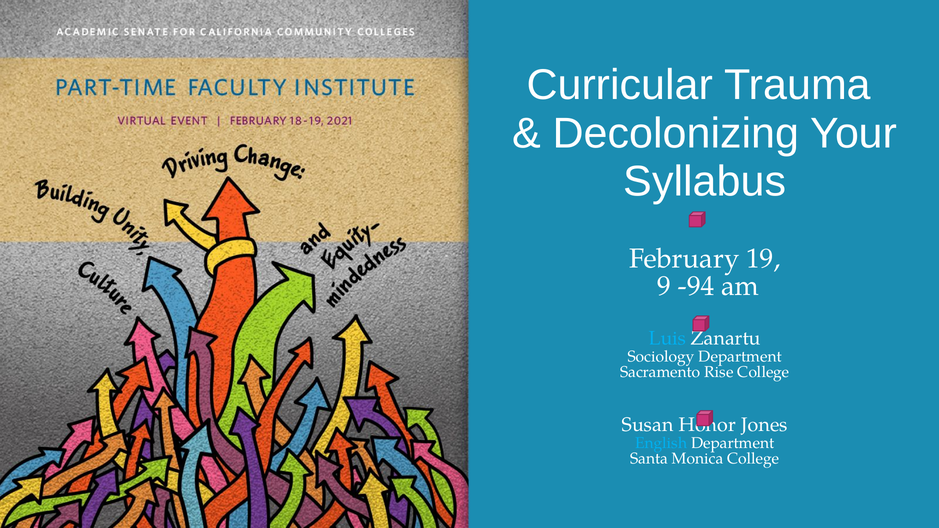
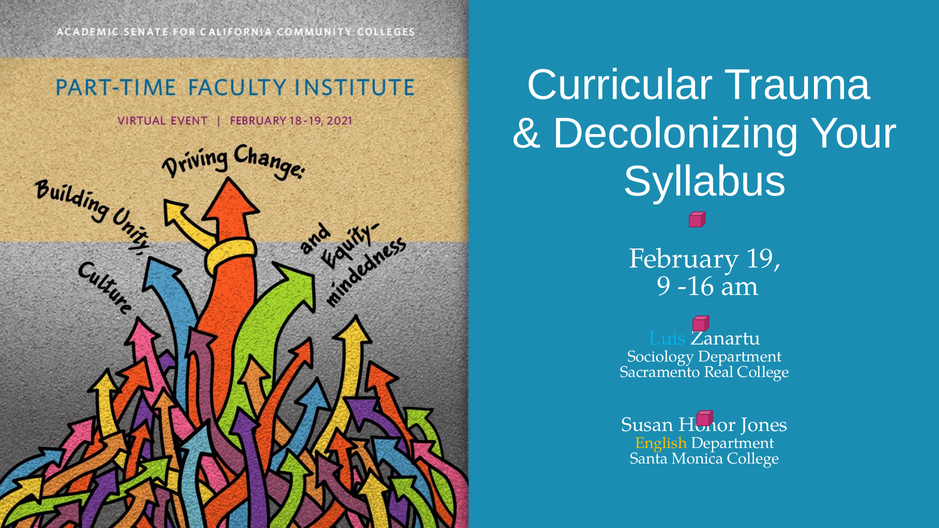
-94: -94 -> -16 (696, 286)
Rise: Rise -> Real (719, 372)
English colour: light blue -> yellow (661, 443)
